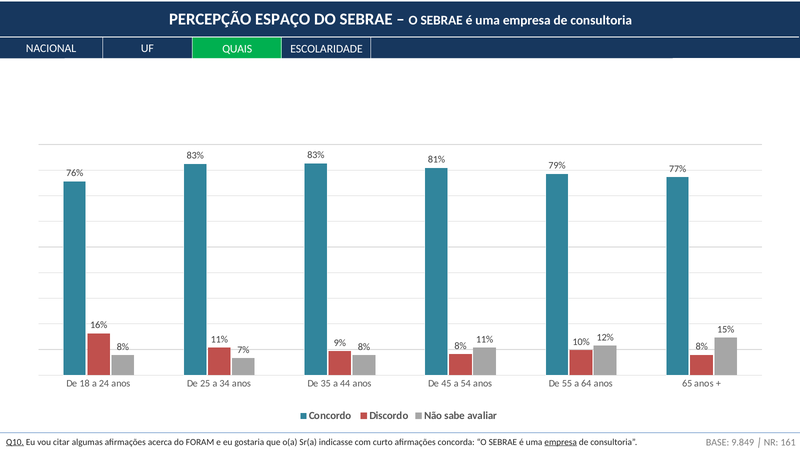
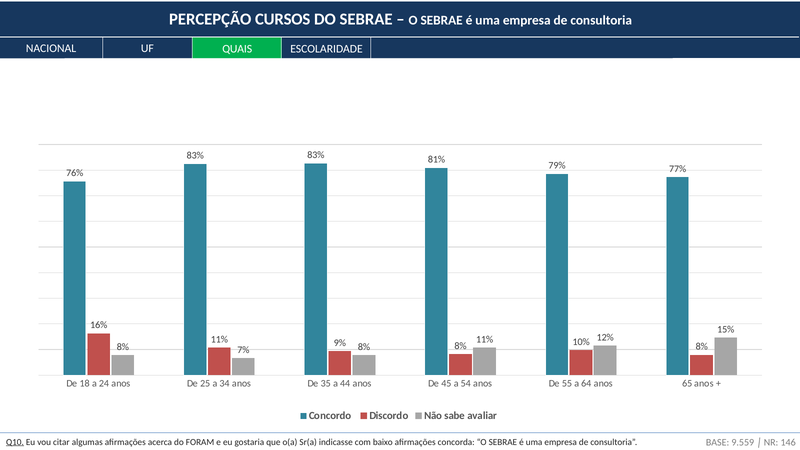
ESPAÇO: ESPAÇO -> CURSOS (283, 19)
curto: curto -> baixo (383, 442)
empresa underline: present -> none (561, 442)
9.849: 9.849 -> 9.559 (743, 443)
161: 161 -> 146 (788, 443)
